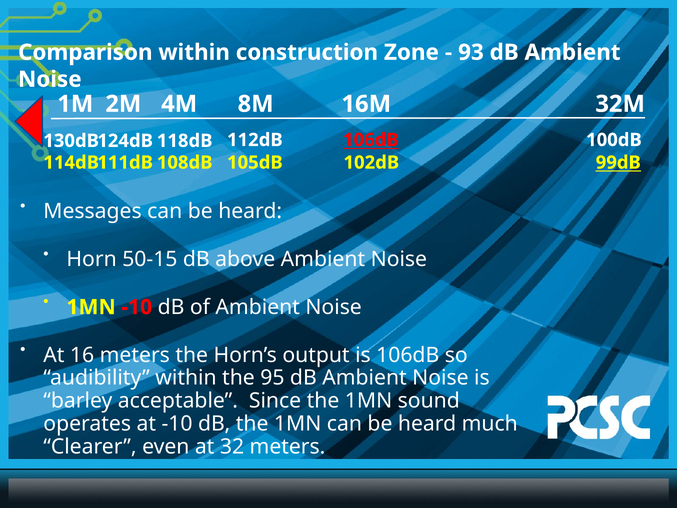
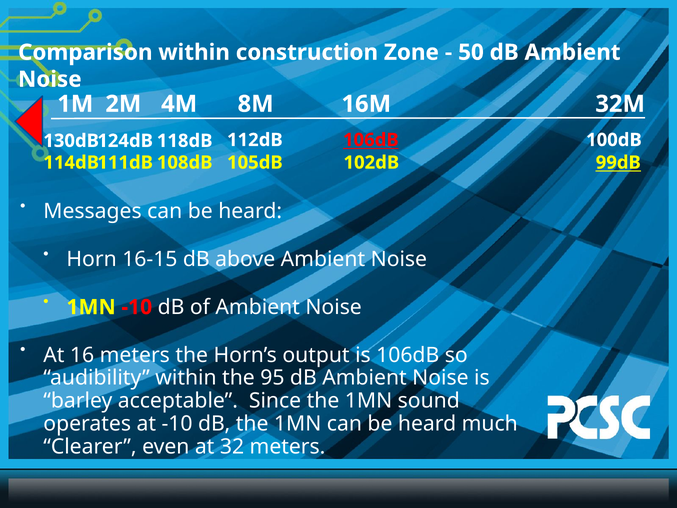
93: 93 -> 50 (471, 52)
50-15: 50-15 -> 16-15 (150, 259)
